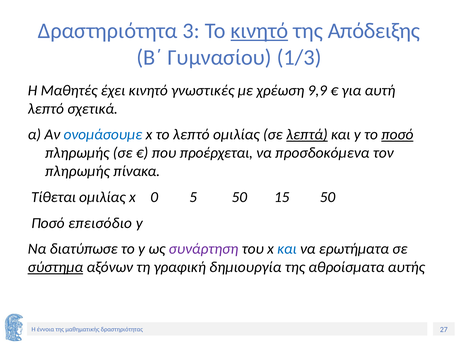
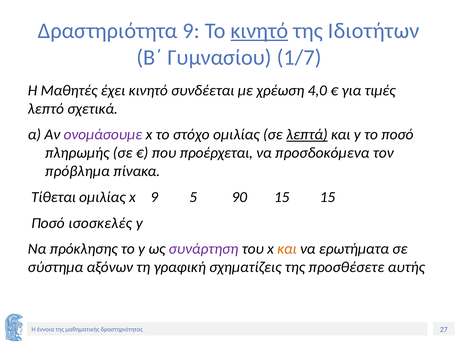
Δραστηριότητα 3: 3 -> 9 (191, 31)
Απόδειξης: Απόδειξης -> Ιδιοτήτων (374, 31)
1/3: 1/3 -> 1/7 (299, 58)
γνωστικές: γνωστικές -> συνδέεται (203, 90)
9,9: 9,9 -> 4,0 (317, 90)
αυτή: αυτή -> τιμές (380, 90)
ονομάσουμε colour: blue -> purple (103, 135)
το λεπτό: λεπτό -> στόχο (191, 135)
ποσό underline: present -> none (397, 135)
πληρωμής: πληρωμής -> πρόβλημα (77, 171)
x 0: 0 -> 9 (154, 197)
5 50: 50 -> 90 (239, 197)
15 50: 50 -> 15 (328, 197)
επεισόδιο: επεισόδιο -> ισοσκελές (100, 223)
διατύπωσε: διατύπωσε -> πρόκλησης (84, 249)
και colour: blue -> orange (287, 249)
σύστημα underline: present -> none (55, 268)
δημιουργία: δημιουργία -> σχηματίζεις (245, 268)
αθροίσματα: αθροίσματα -> προσθέσετε (346, 268)
